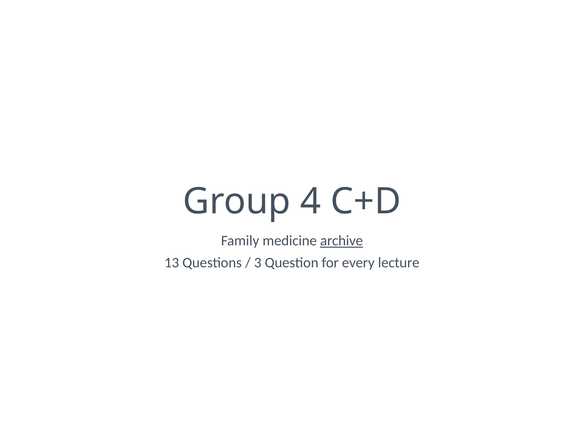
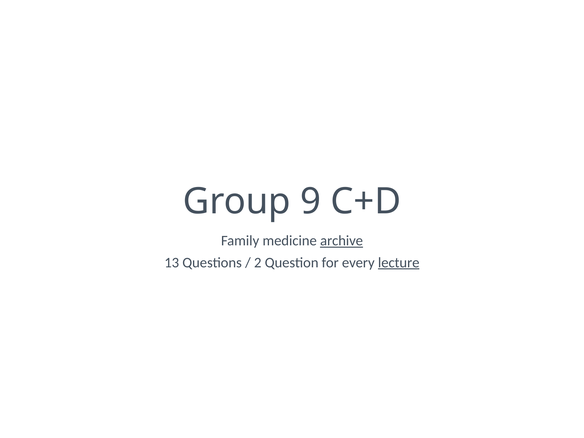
4: 4 -> 9 (311, 201)
3: 3 -> 2 (258, 263)
lecture underline: none -> present (399, 263)
